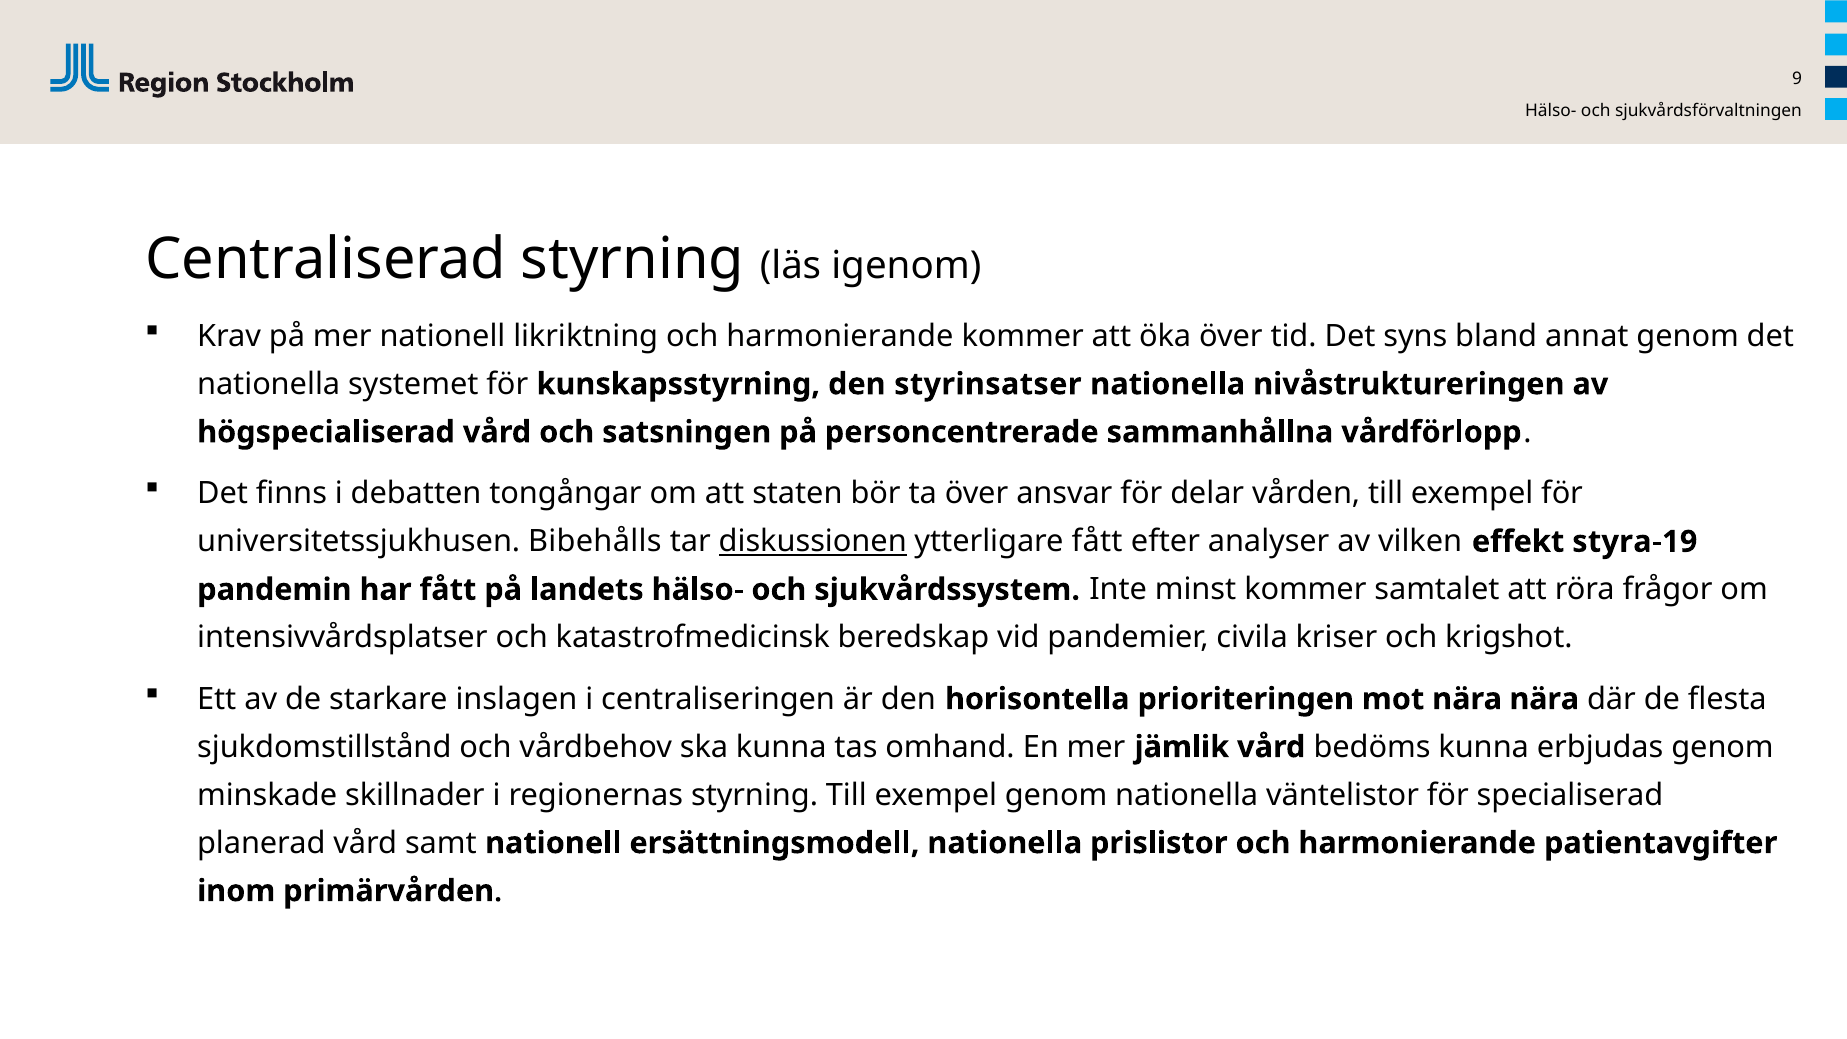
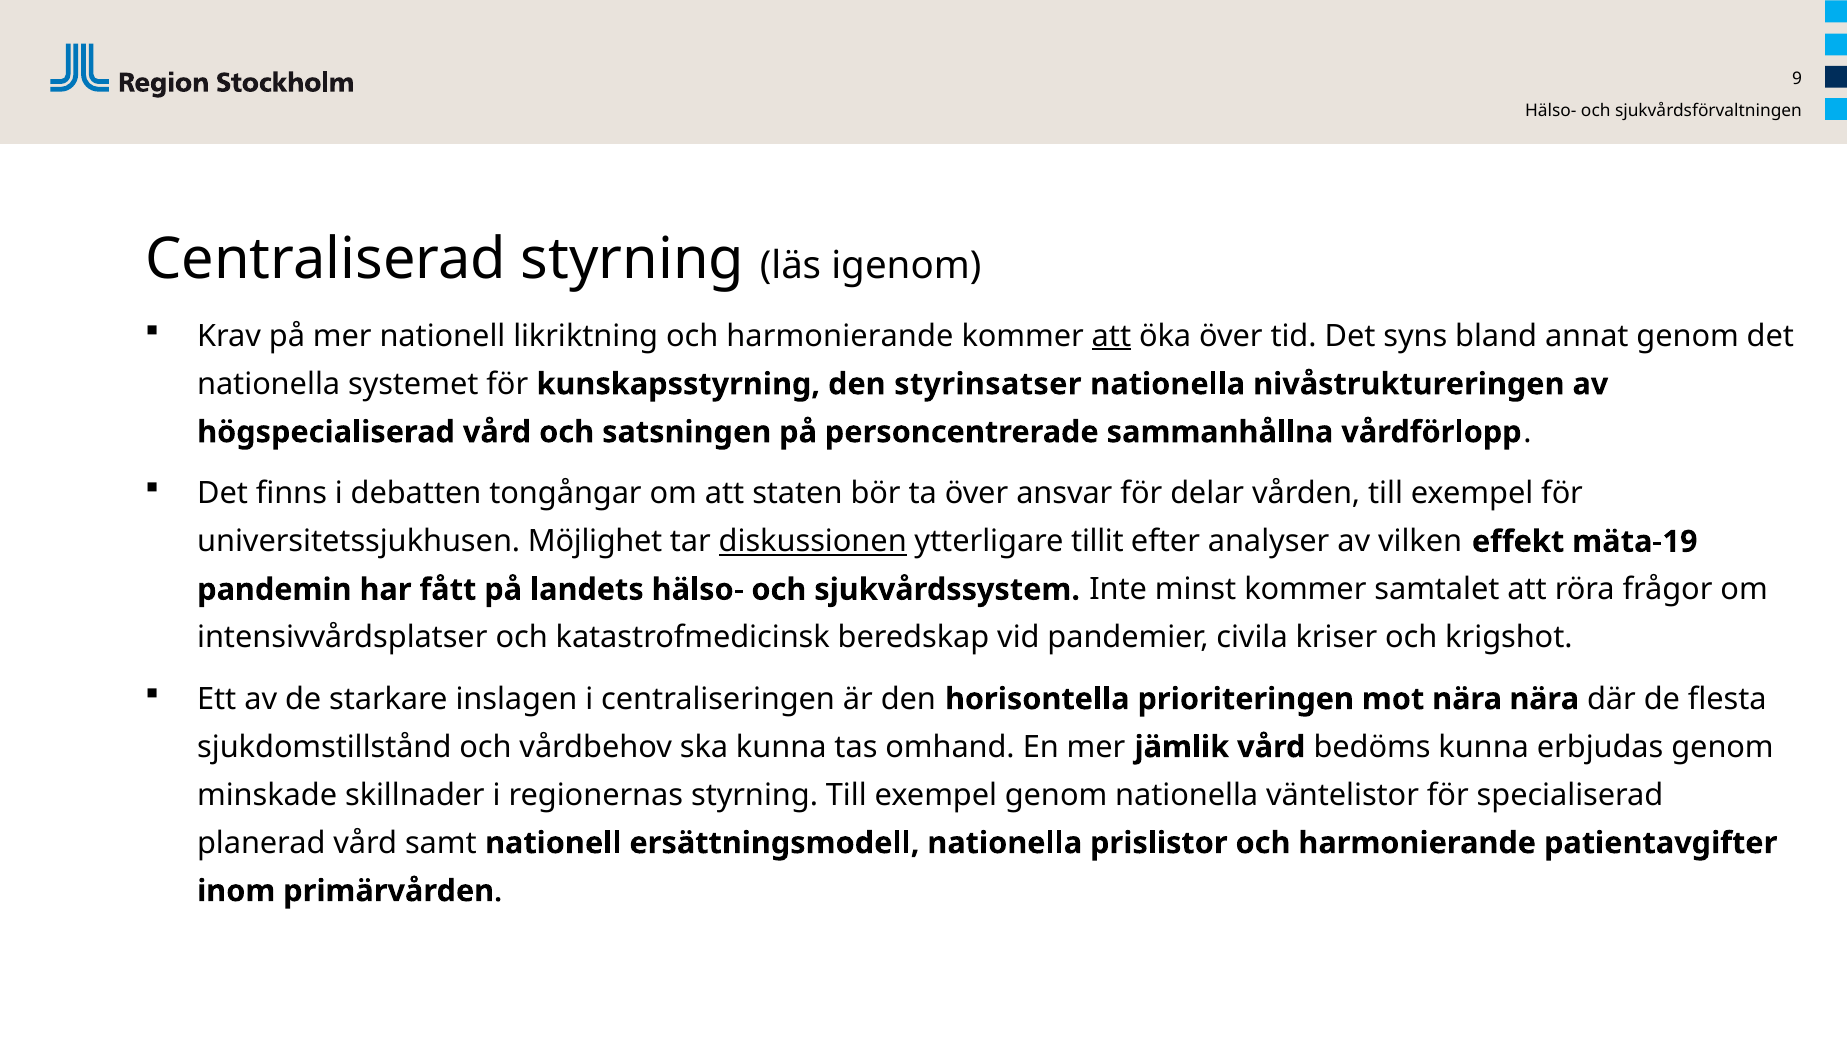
att underline: none -> present (1111, 336)
Bibehålls: Bibehålls -> Möjlighet (595, 542)
ytterligare fått: fått -> tillit (1097, 542)
styra-19: styra-19 -> mäta-19 (1635, 542)
